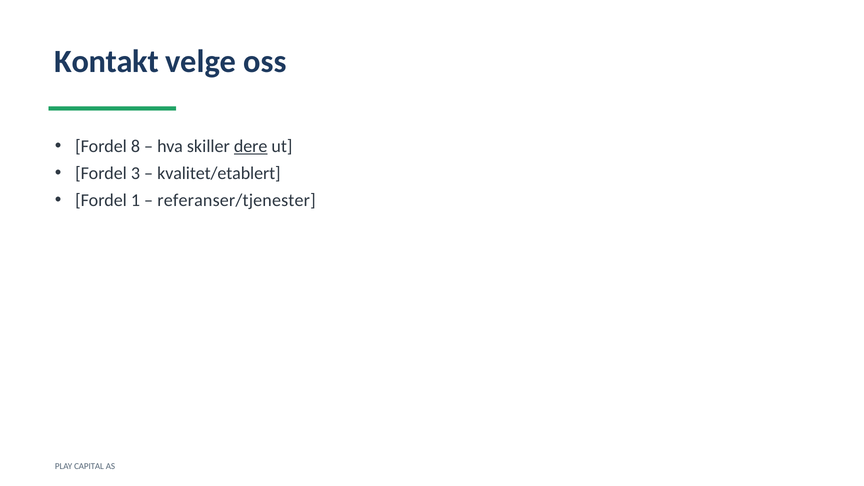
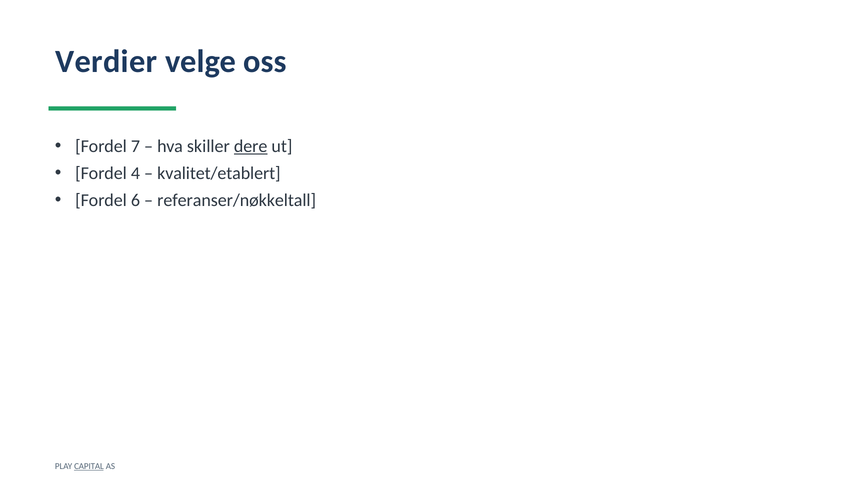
Kontakt: Kontakt -> Verdier (106, 62)
8: 8 -> 7 (135, 146)
3: 3 -> 4 (135, 173)
1: 1 -> 6 (135, 200)
referanser/tjenester: referanser/tjenester -> referanser/nøkkeltall (237, 200)
CAPITAL underline: none -> present (89, 466)
